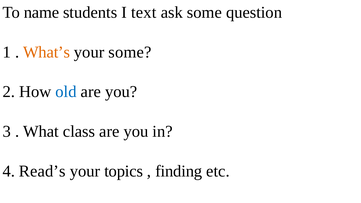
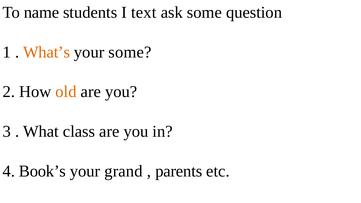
old colour: blue -> orange (66, 92)
Read’s: Read’s -> Book’s (42, 171)
topics: topics -> grand (123, 171)
finding: finding -> parents (179, 171)
